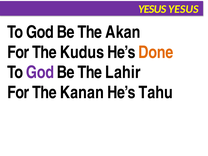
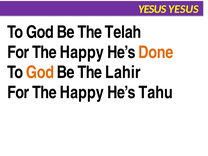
Akan: Akan -> Telah (123, 32)
Kudus: Kudus -> Happy (82, 52)
God colour: purple -> orange (40, 72)
Kanan: Kanan -> Happy (82, 93)
